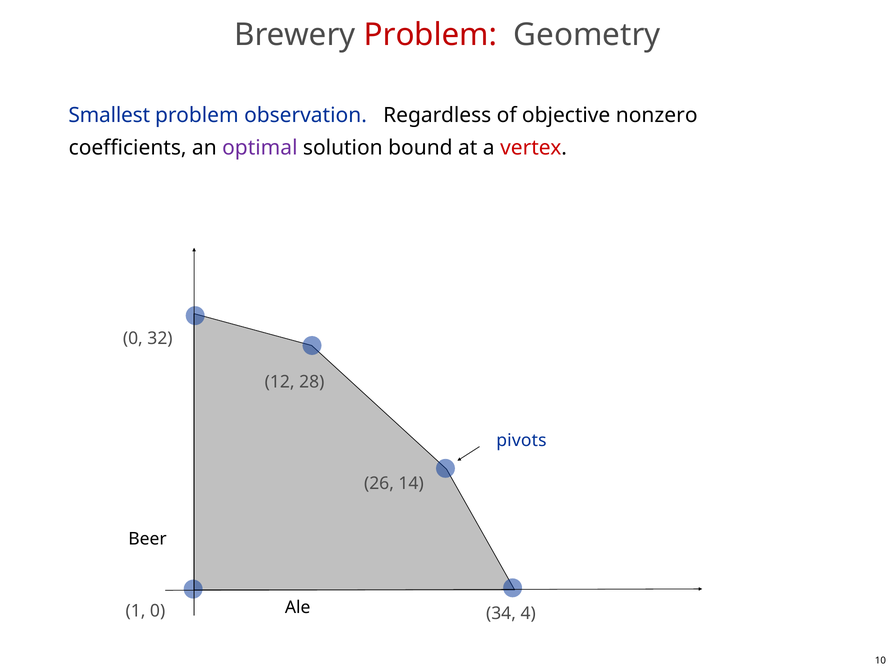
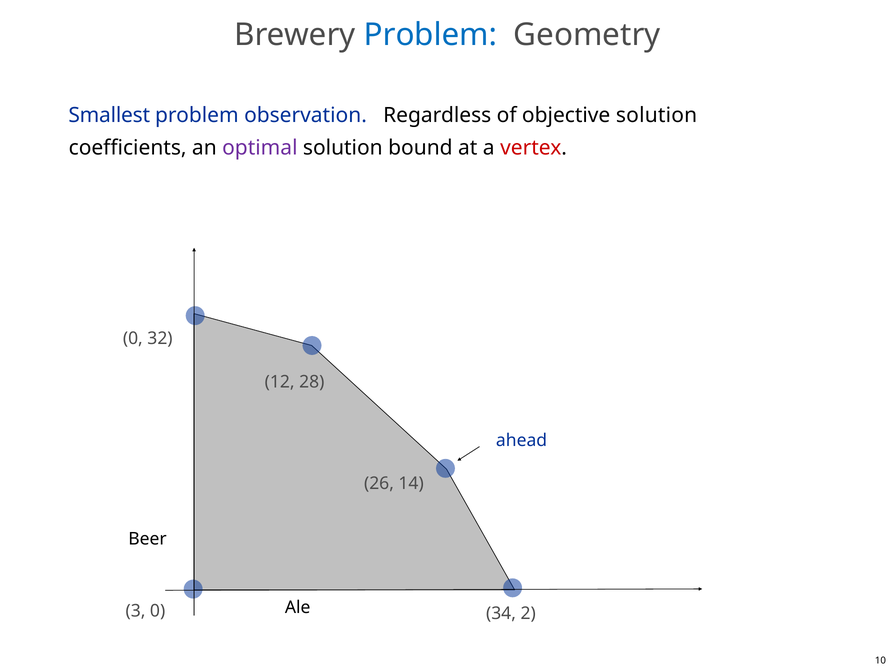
Problem colour: red -> blue (430, 35)
objective nonzero: nonzero -> solution (657, 115)
pivots: pivots -> ahead (522, 440)
1: 1 -> 3 (136, 610)
4: 4 -> 2 (528, 613)
